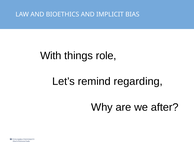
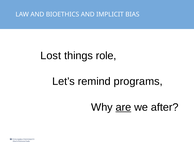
With: With -> Lost (51, 56)
regarding: regarding -> programs (138, 82)
are underline: none -> present (123, 108)
